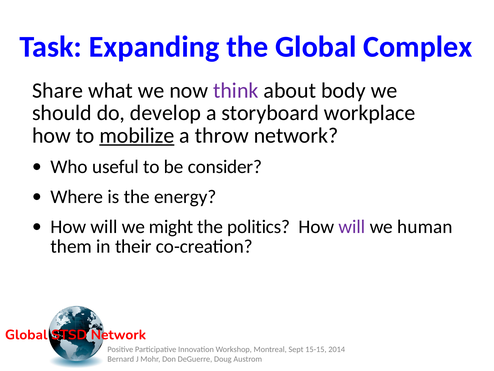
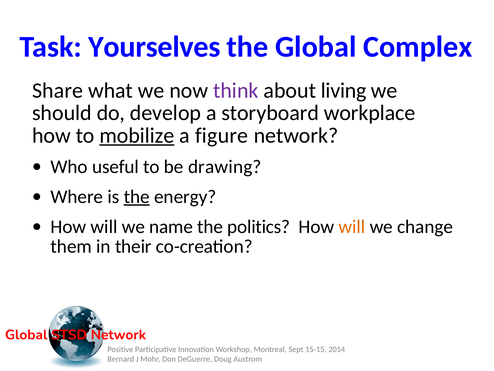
Expanding: Expanding -> Yourselves (154, 47)
body: body -> living (344, 90)
throw: throw -> figure (222, 135)
consider: consider -> drawing (225, 167)
the underline: none -> present (137, 196)
might: might -> name (171, 226)
will colour: purple -> orange (352, 226)
human: human -> change (425, 226)
